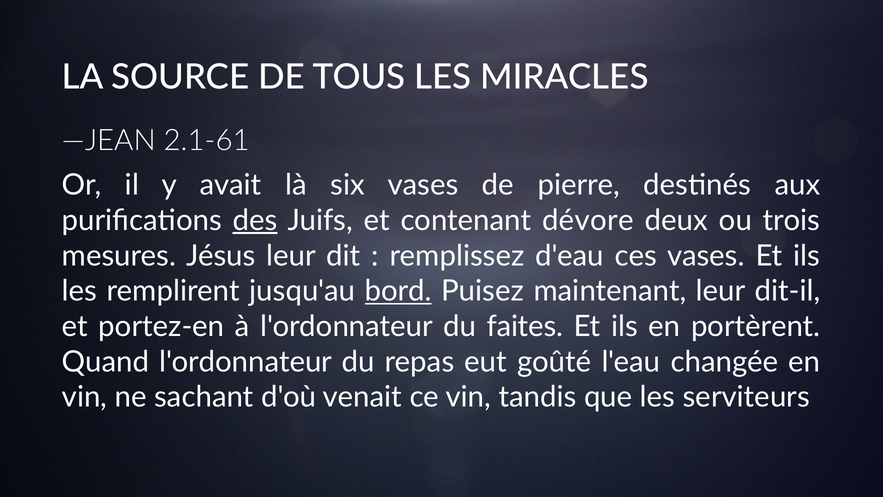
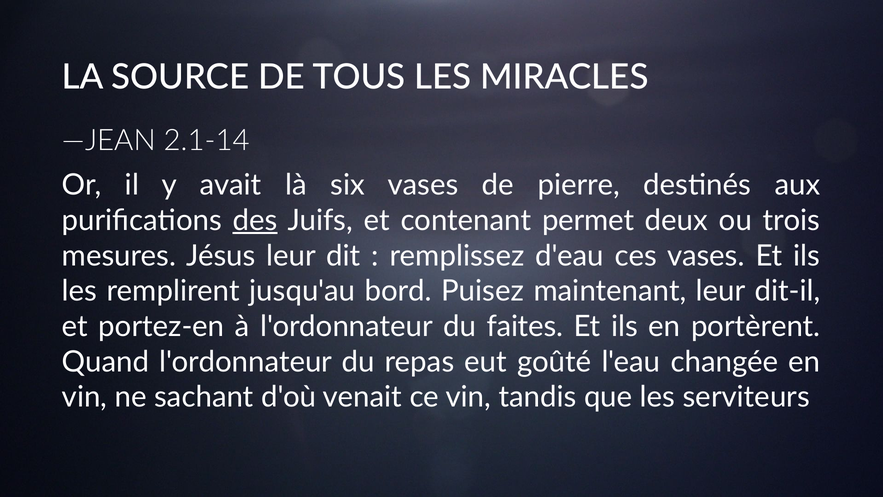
2.1-61: 2.1-61 -> 2.1-14 (207, 140)
dévore: dévore -> permet (588, 220)
bord underline: present -> none (398, 291)
